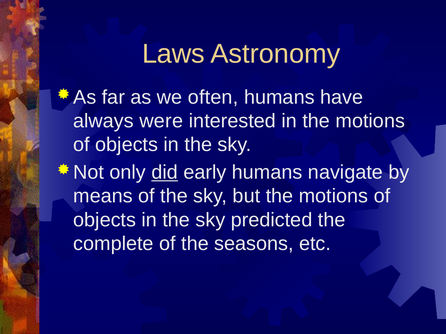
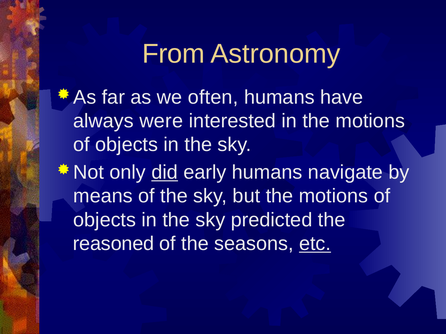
Laws: Laws -> From (173, 54)
complete: complete -> reasoned (114, 244)
etc underline: none -> present (315, 244)
